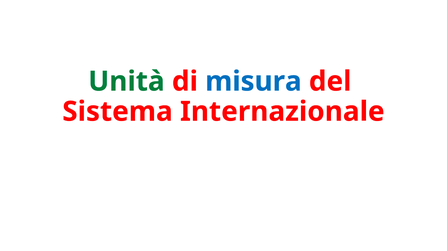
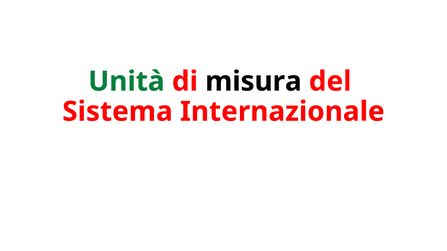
misura colour: blue -> black (253, 82)
